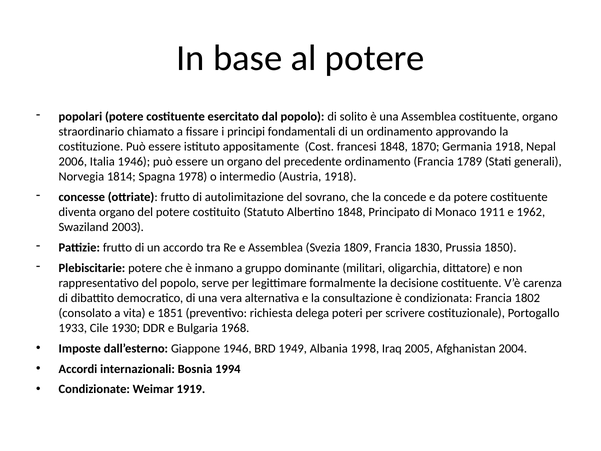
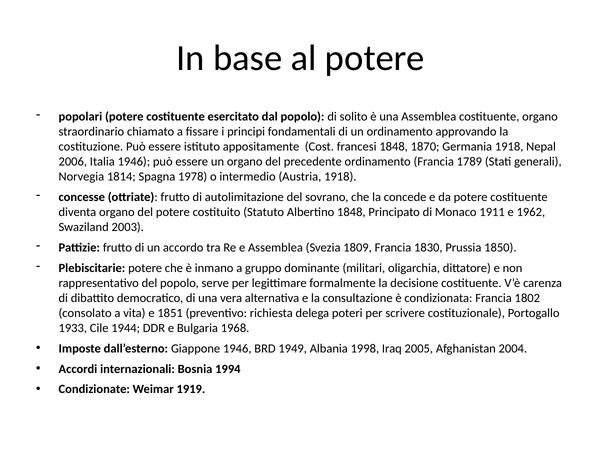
1930: 1930 -> 1944 (126, 328)
